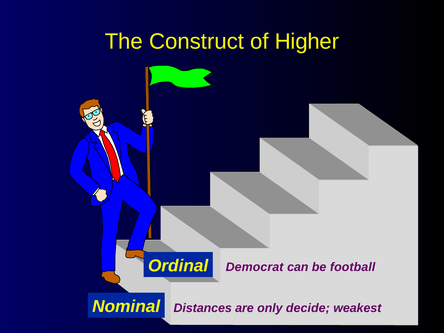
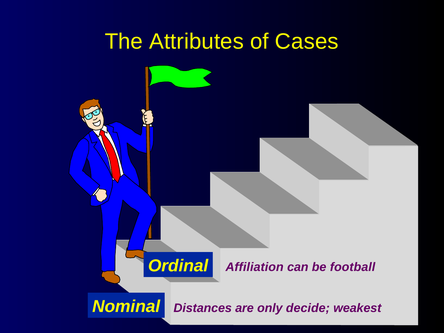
Construct: Construct -> Attributes (197, 42)
Higher: Higher -> Cases (307, 42)
Democrat: Democrat -> Affiliation (255, 267)
